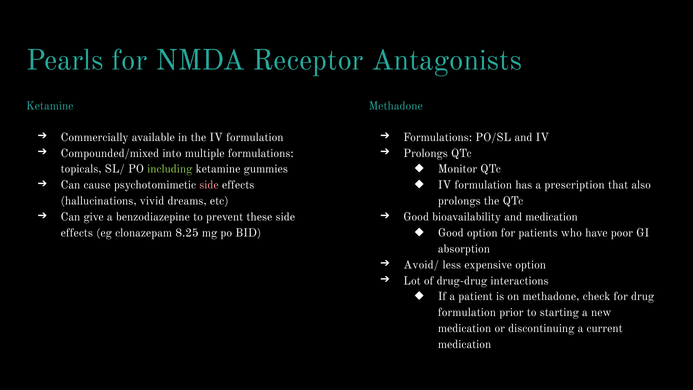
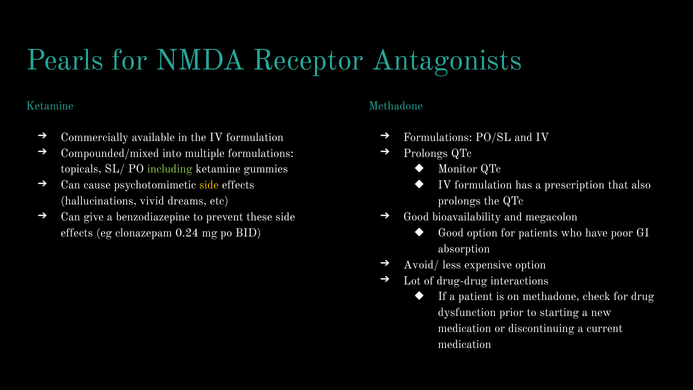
side colour: pink -> yellow (209, 185)
and medication: medication -> megacolon (551, 217)
8.25: 8.25 -> 0.24 (187, 233)
formulation: formulation -> dysfunction (467, 312)
